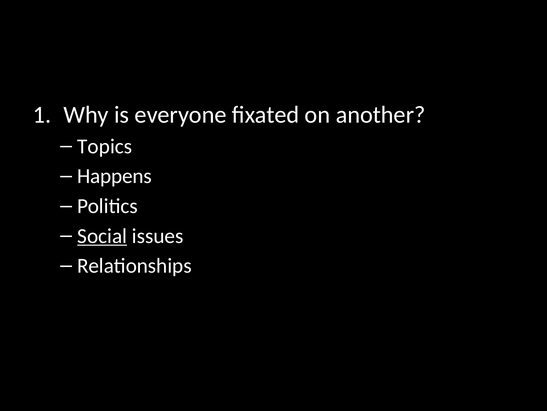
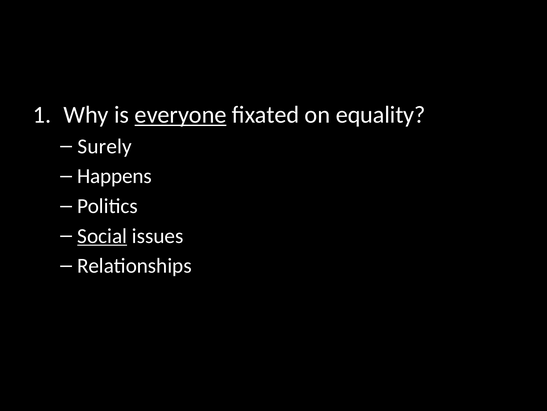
everyone underline: none -> present (181, 115)
another: another -> equality (381, 115)
Topics: Topics -> Surely (105, 146)
